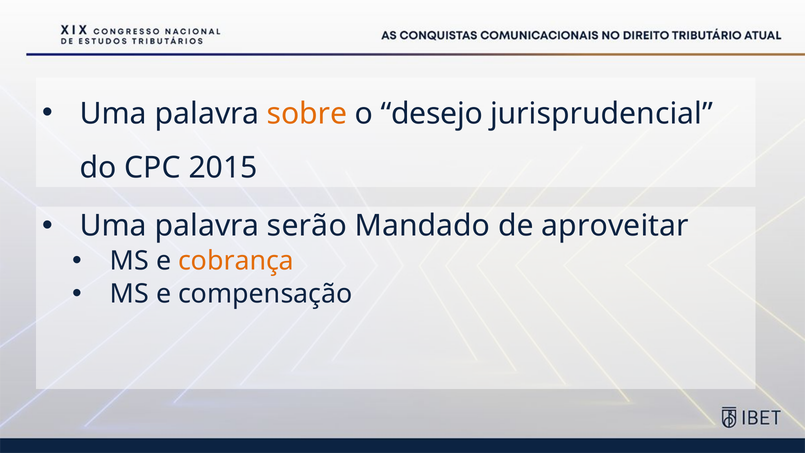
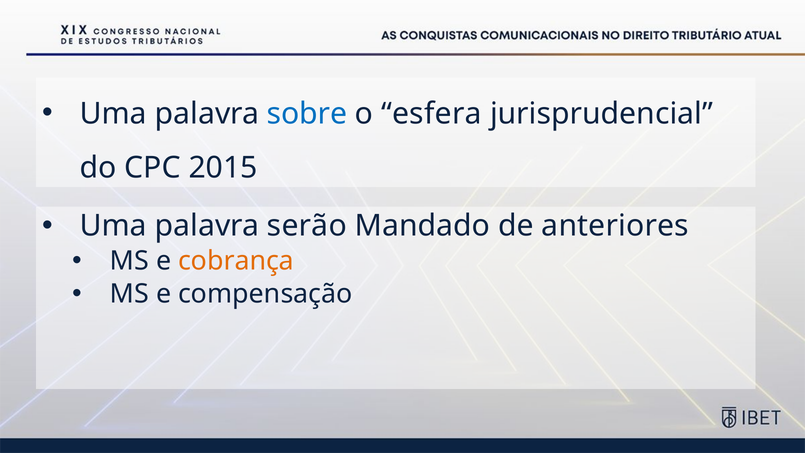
sobre colour: orange -> blue (307, 114)
desejo: desejo -> esfera (431, 114)
aproveitar: aproveitar -> anteriores (615, 226)
